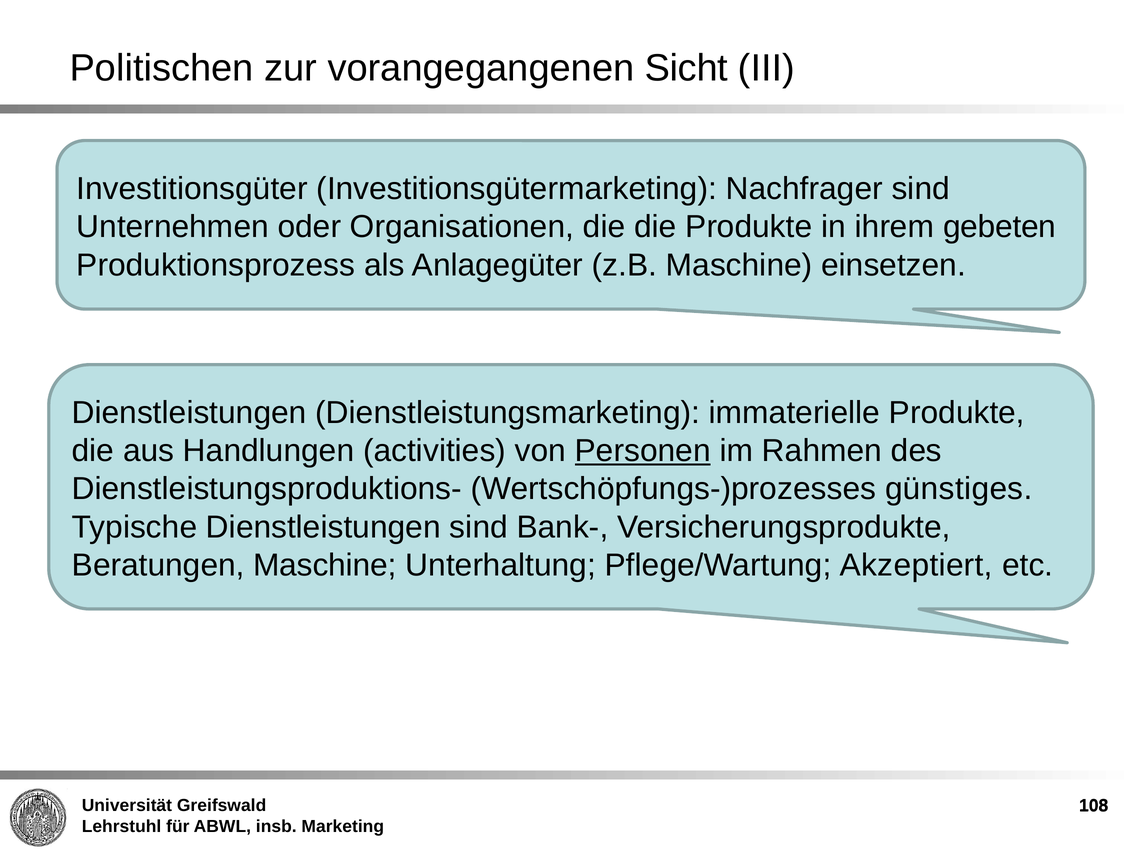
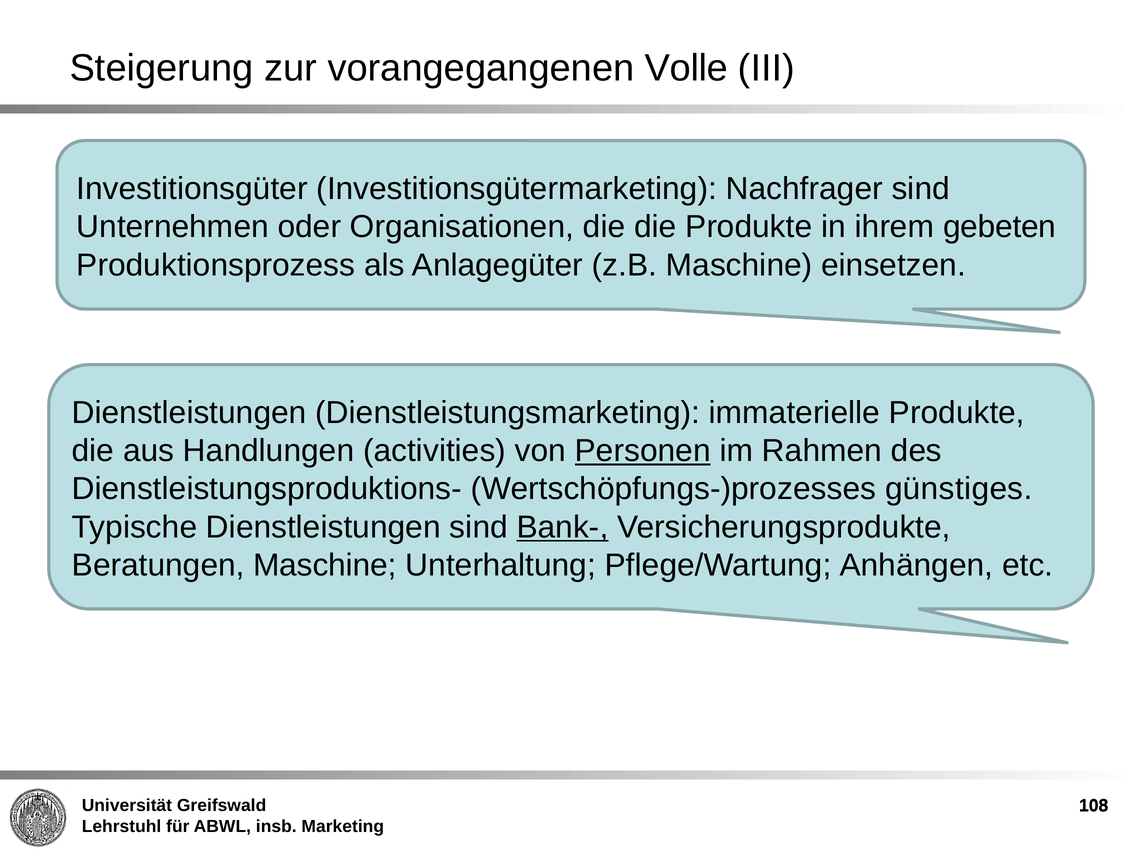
Politischen: Politischen -> Steigerung (162, 68)
Sicht: Sicht -> Volle (686, 68)
Bank- underline: none -> present (562, 527)
Akzeptiert: Akzeptiert -> Anhängen (916, 565)
